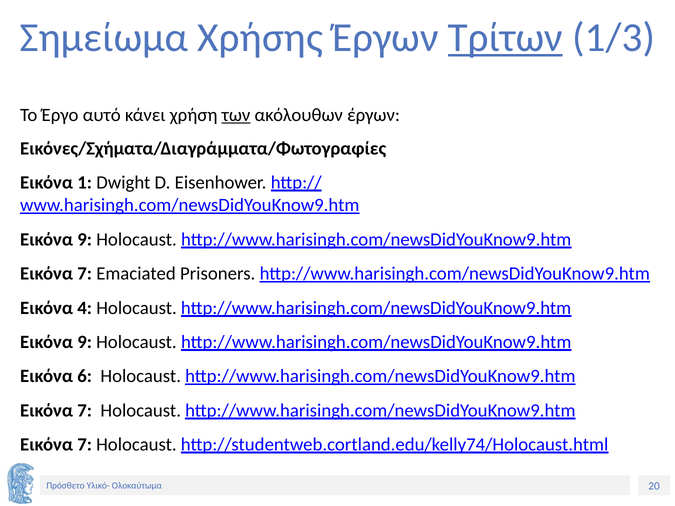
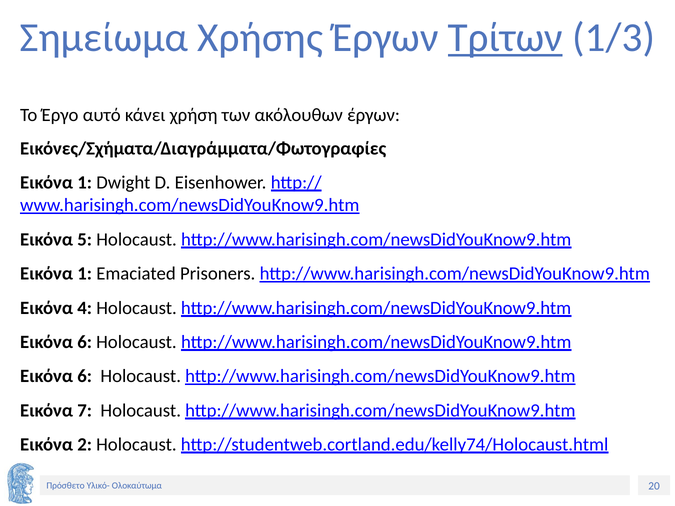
των underline: present -> none (236, 115)
9: 9 -> 5 (85, 240)
7: 7 -> 1 (85, 274)
9: 9 -> 6 (85, 342)
7: 7 -> 2 (85, 445)
